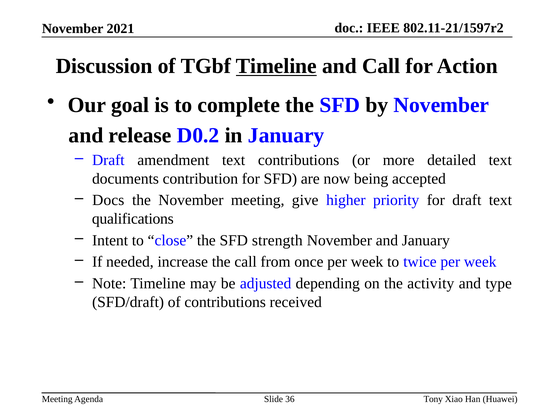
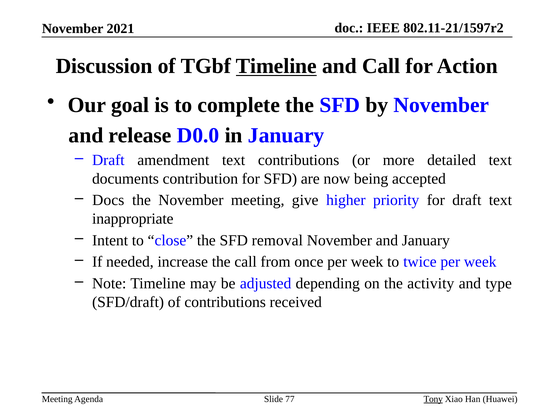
D0.2: D0.2 -> D0.0 (198, 135)
qualifications: qualifications -> inappropriate (133, 218)
strength: strength -> removal (277, 240)
36: 36 -> 77 (290, 398)
Tony underline: none -> present (433, 398)
